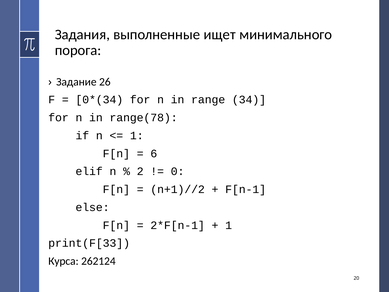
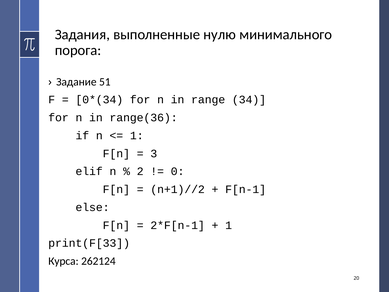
ищет: ищет -> нулю (220, 35)
26: 26 -> 51 (105, 82)
range(78: range(78 -> range(36 (144, 118)
6: 6 -> 3 (154, 153)
